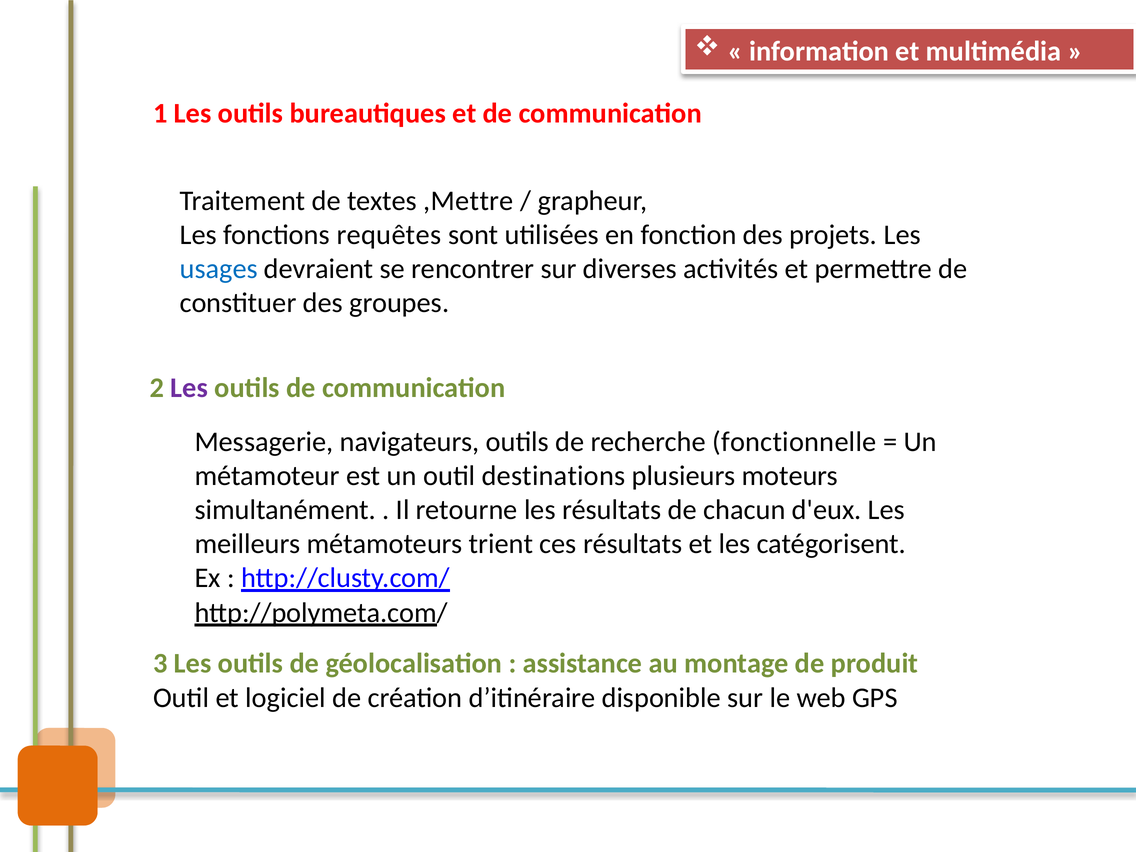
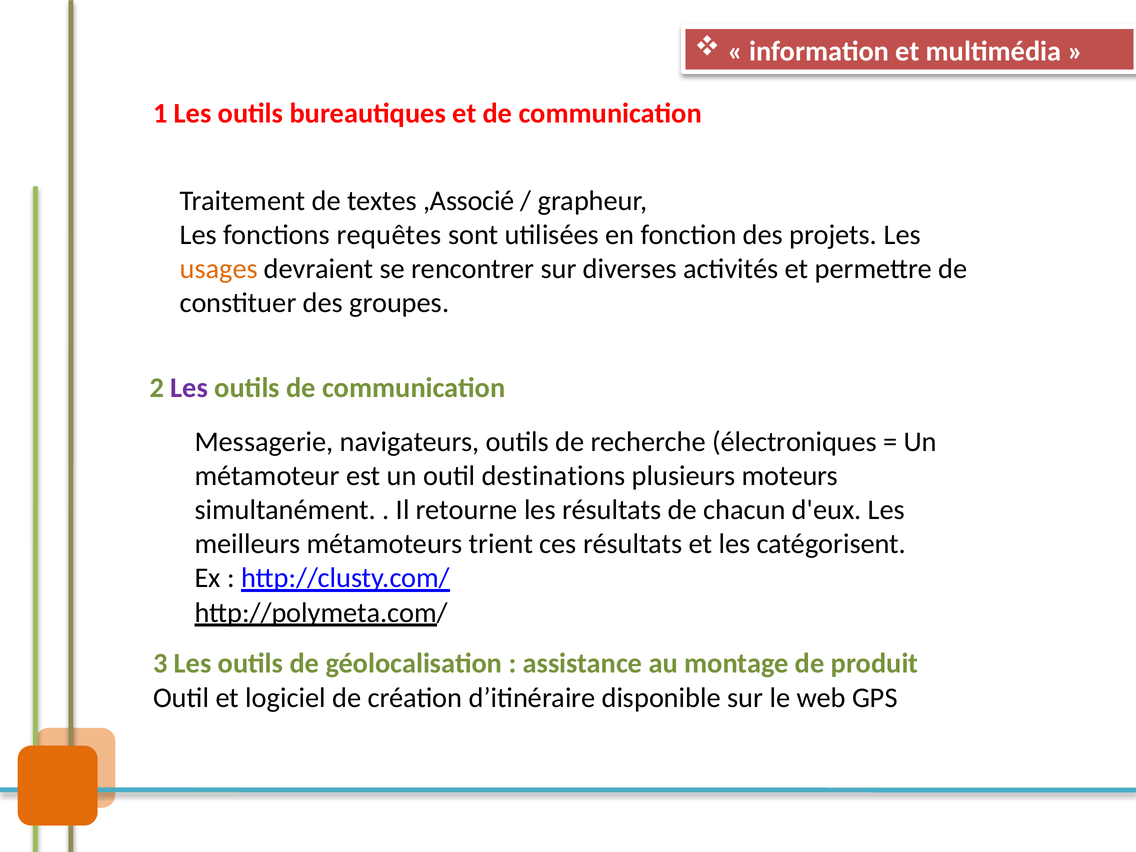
,Mettre: ,Mettre -> ,Associé (469, 201)
usages colour: blue -> orange (219, 269)
fonctionnelle: fonctionnelle -> électroniques (795, 442)
